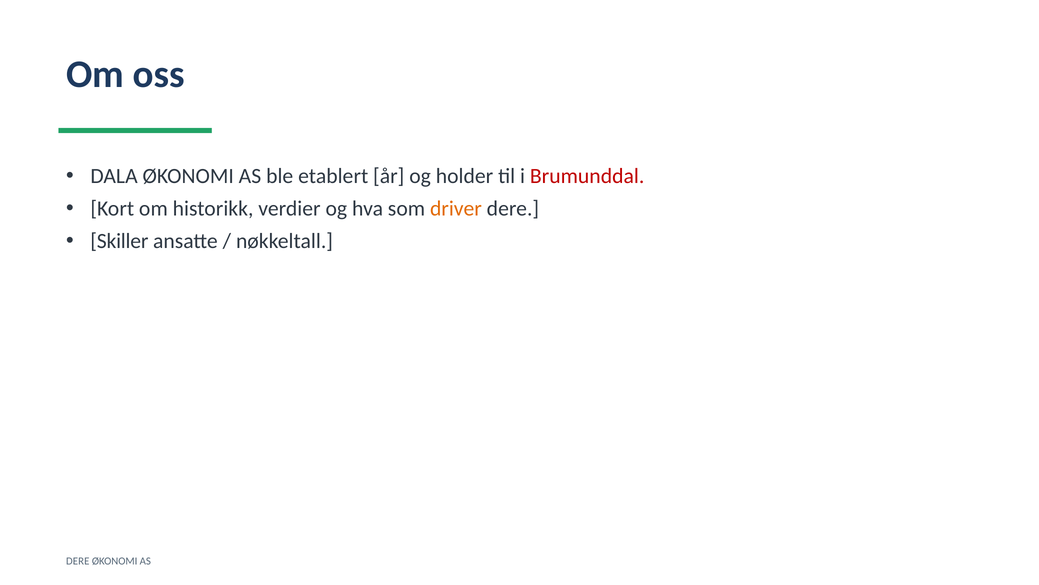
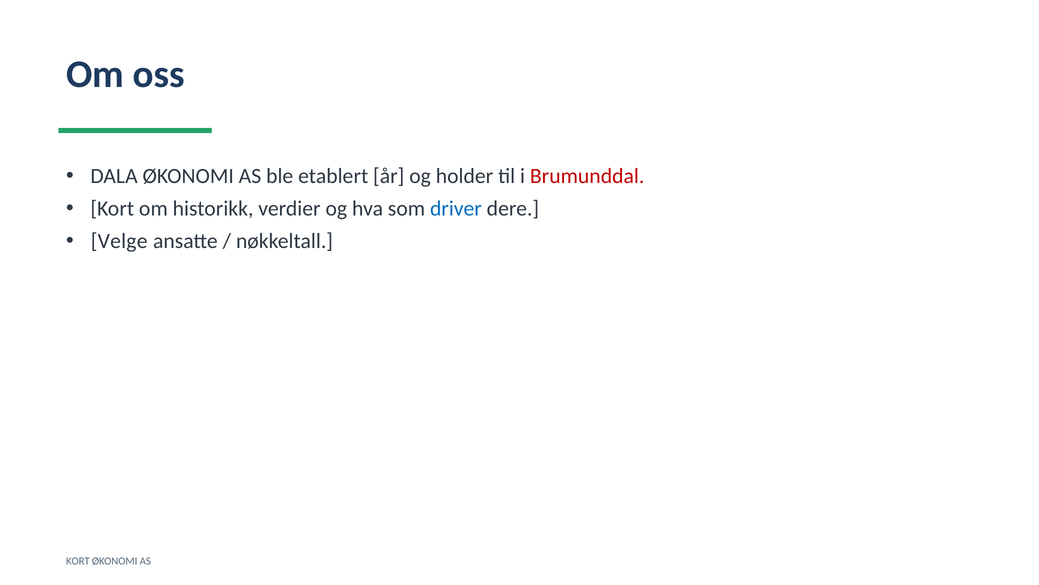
driver colour: orange -> blue (456, 208)
Skiller: Skiller -> Velge (119, 241)
DERE: DERE -> KORT (78, 561)
